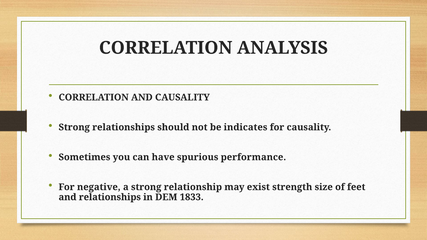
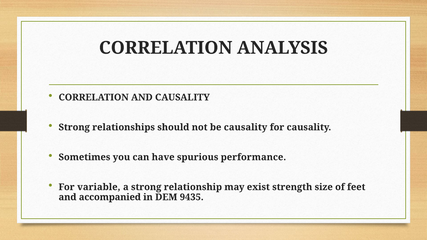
be indicates: indicates -> causality (246, 127)
negative: negative -> variable (99, 187)
and relationships: relationships -> accompanied (110, 197)
1833: 1833 -> 9435 (192, 197)
